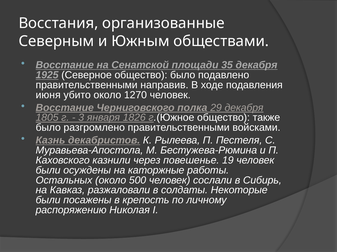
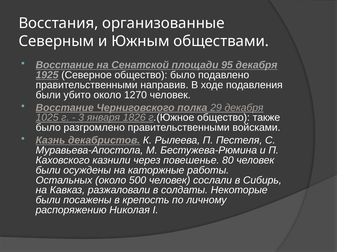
35: 35 -> 95 (227, 65)
июня: июня -> были (48, 95)
1805: 1805 -> 1025 (47, 118)
19: 19 -> 80 (228, 161)
